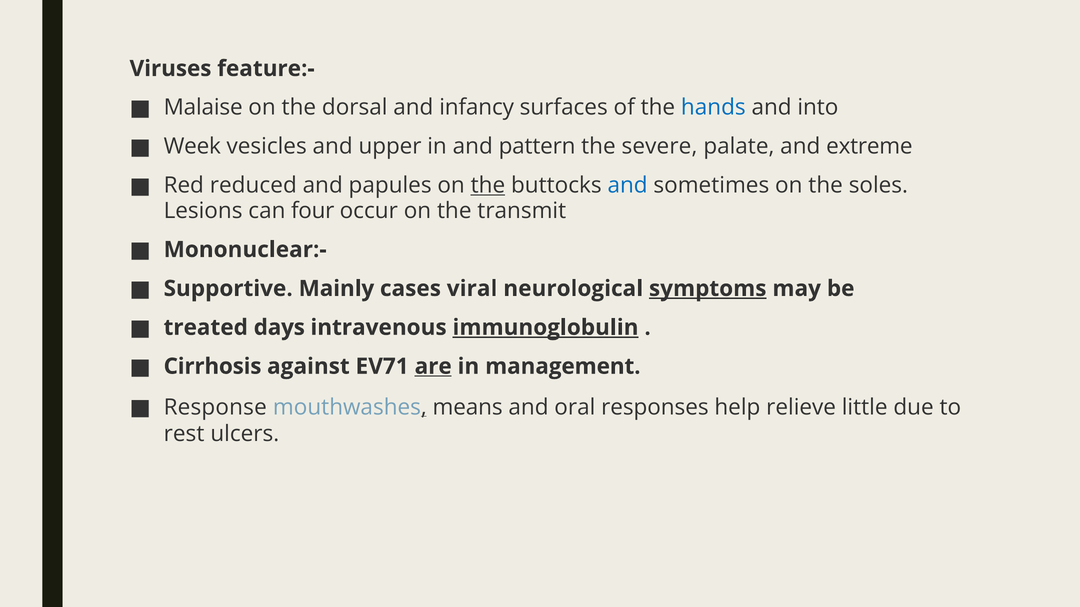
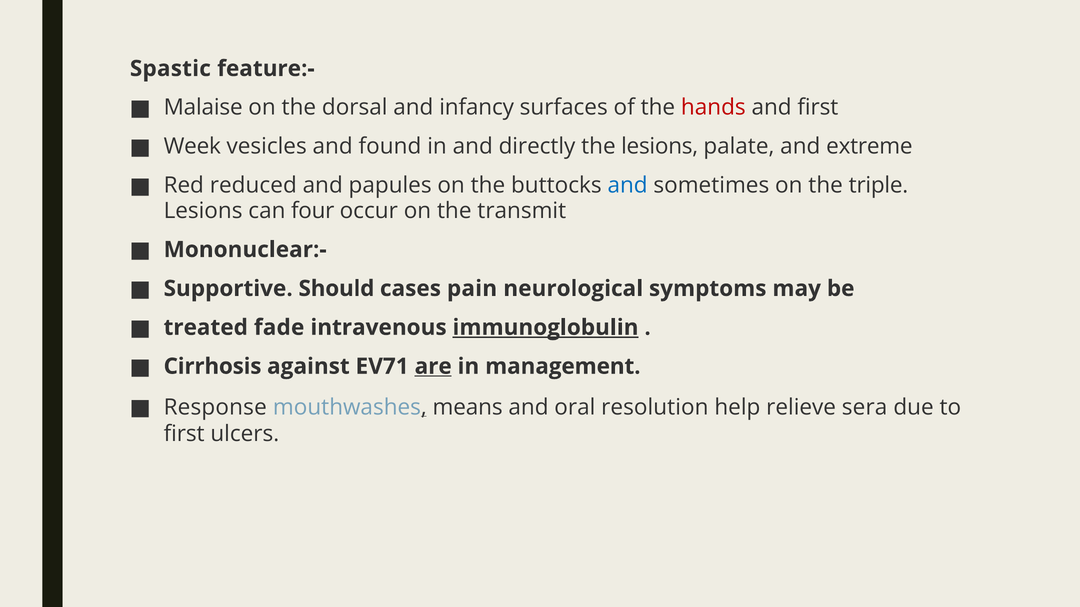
Viruses: Viruses -> Spastic (170, 69)
hands colour: blue -> red (713, 108)
and into: into -> first (818, 108)
upper: upper -> found (390, 147)
pattern: pattern -> directly (537, 147)
the severe: severe -> lesions (660, 147)
the underline: present -> none (488, 185)
soles: soles -> triple (878, 185)
Mainly: Mainly -> Should (336, 289)
viral: viral -> pain (472, 289)
symptoms underline: present -> none (708, 289)
days: days -> fade (279, 328)
responses: responses -> resolution (655, 408)
little: little -> sera (865, 408)
rest: rest -> first (184, 434)
